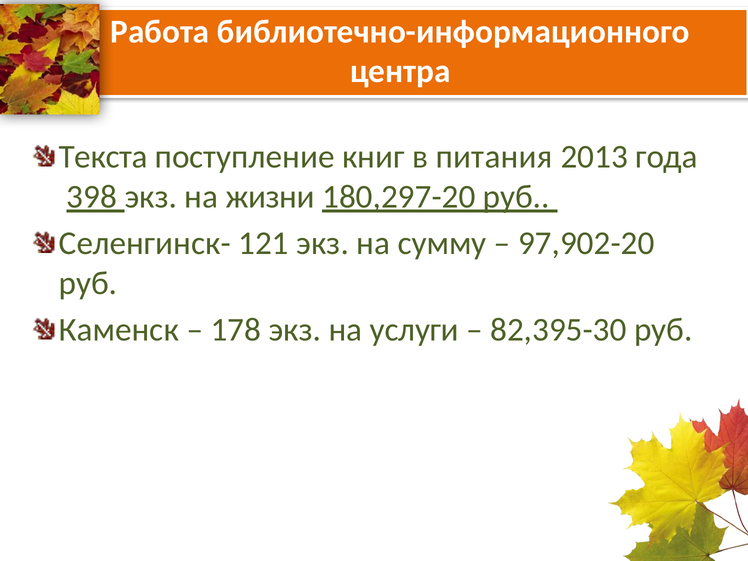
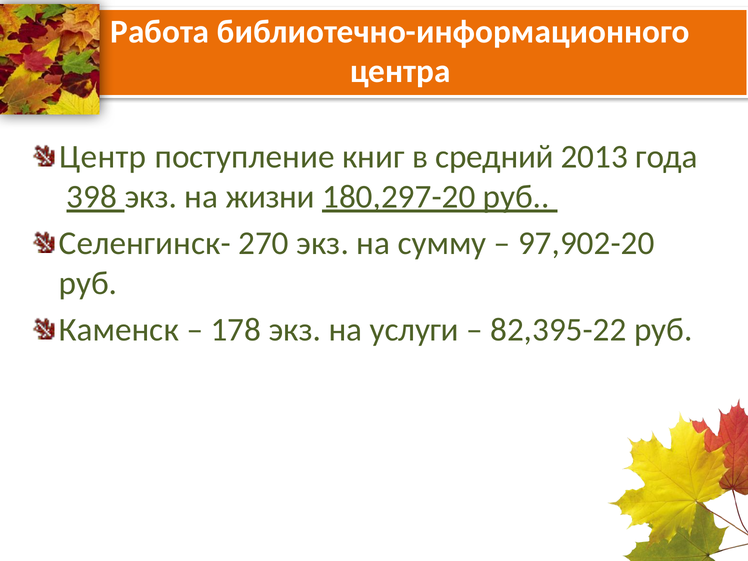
Текста: Текста -> Центр (103, 157)
питания: питания -> средний (495, 157)
121: 121 -> 270 (263, 243)
82,395-30: 82,395-30 -> 82,395-22 (558, 330)
